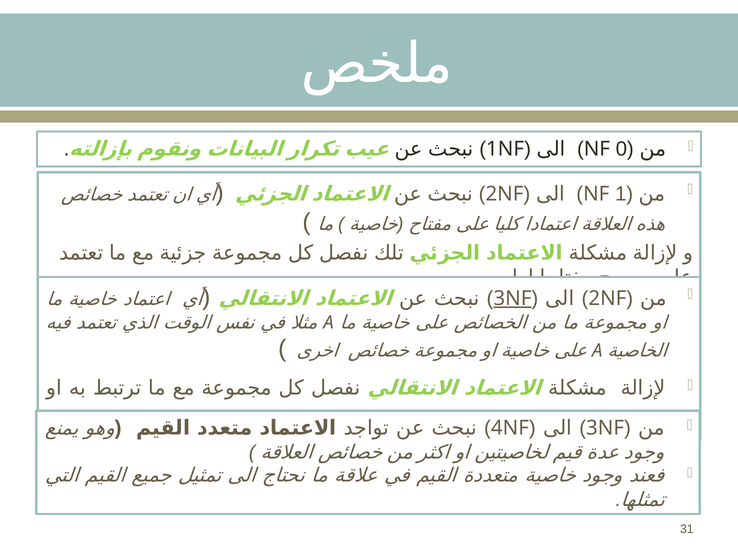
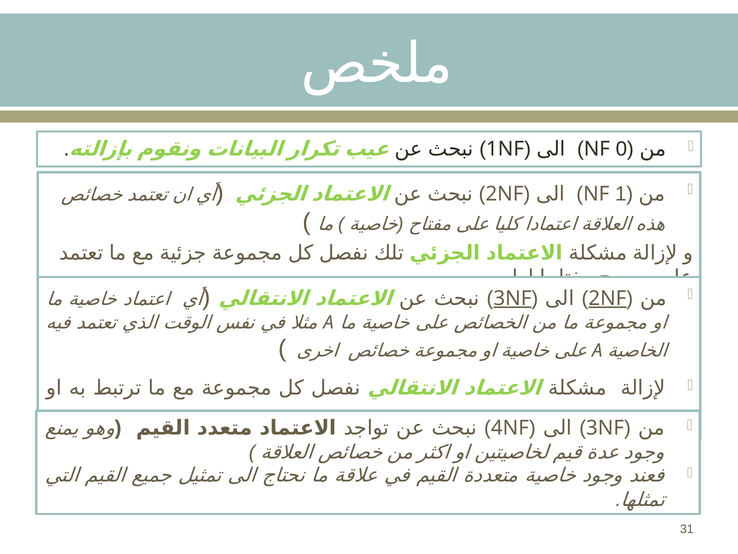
2NF underline: none -> present (607, 298)
